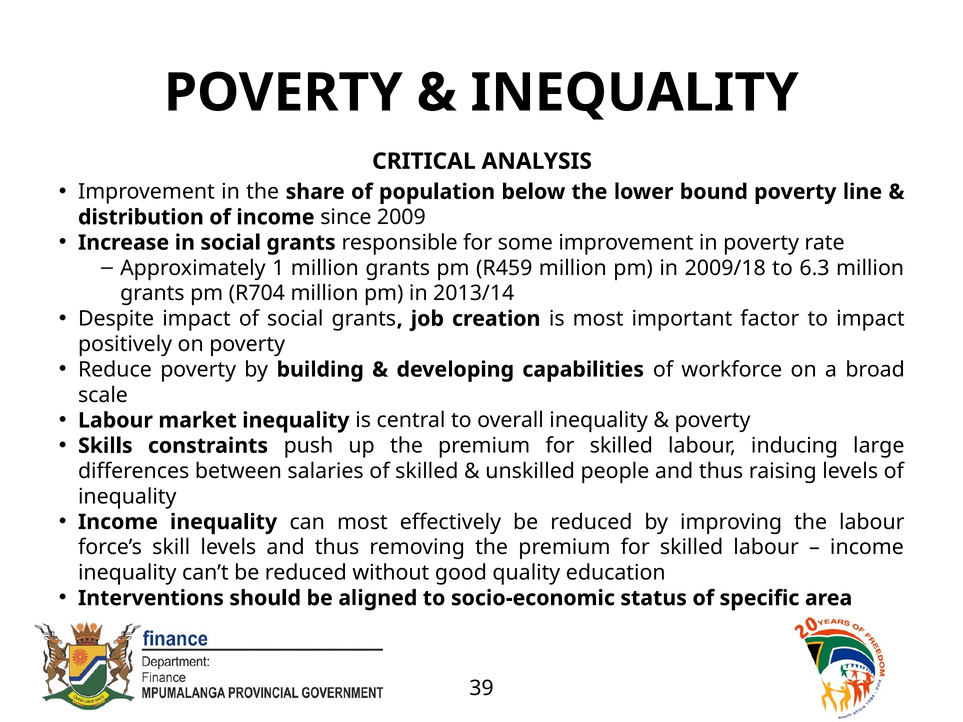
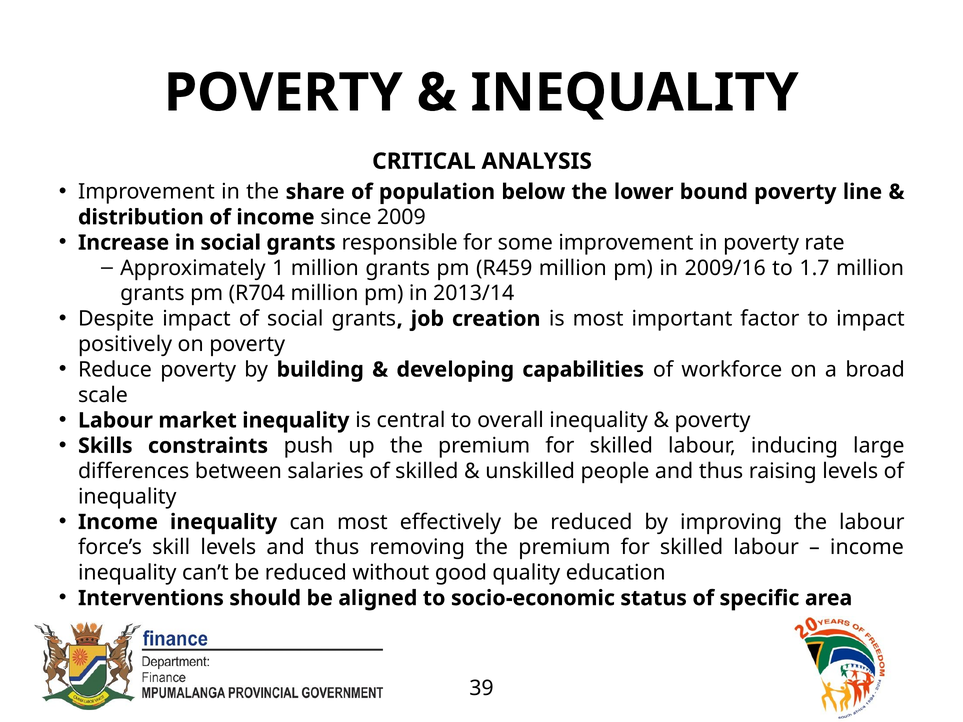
2009/18: 2009/18 -> 2009/16 (725, 268)
6.3: 6.3 -> 1.7 (815, 268)
